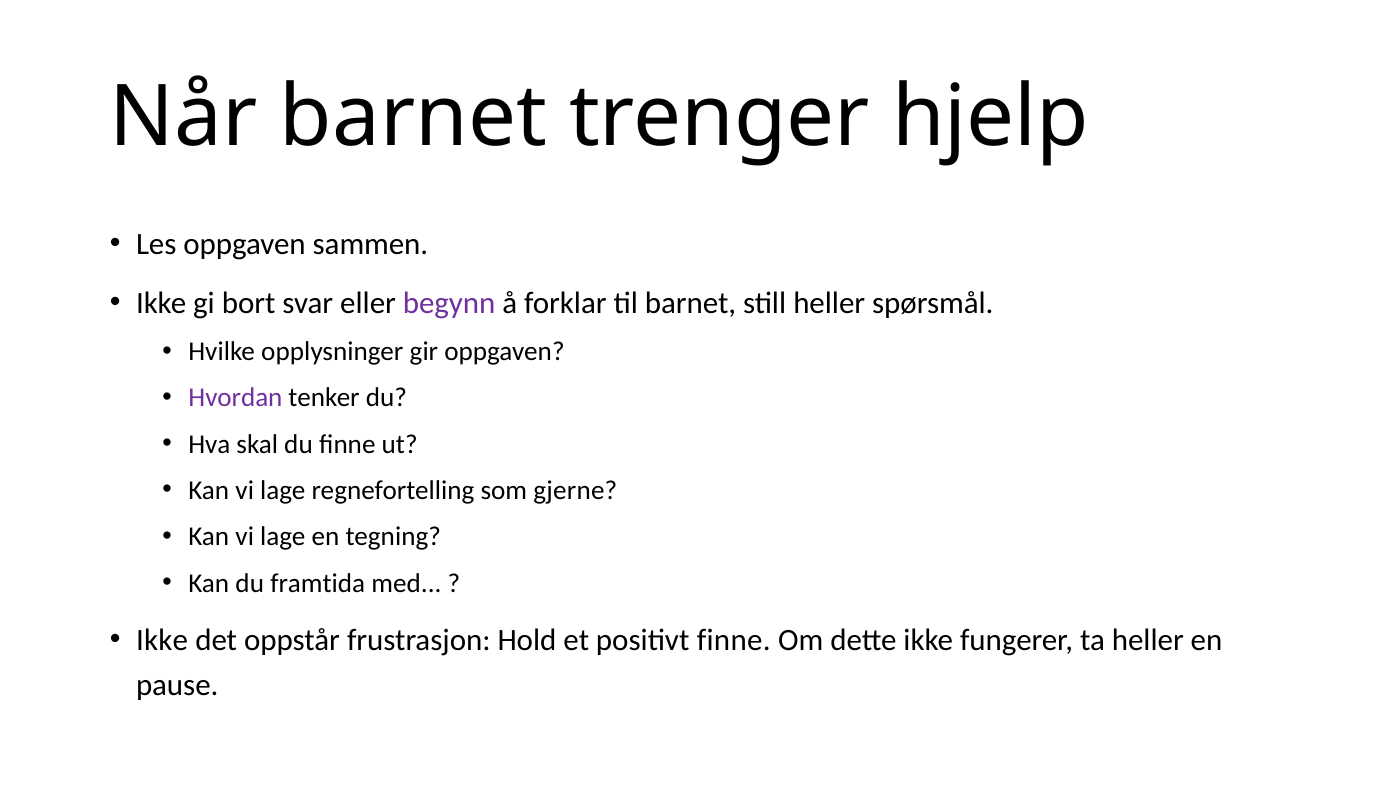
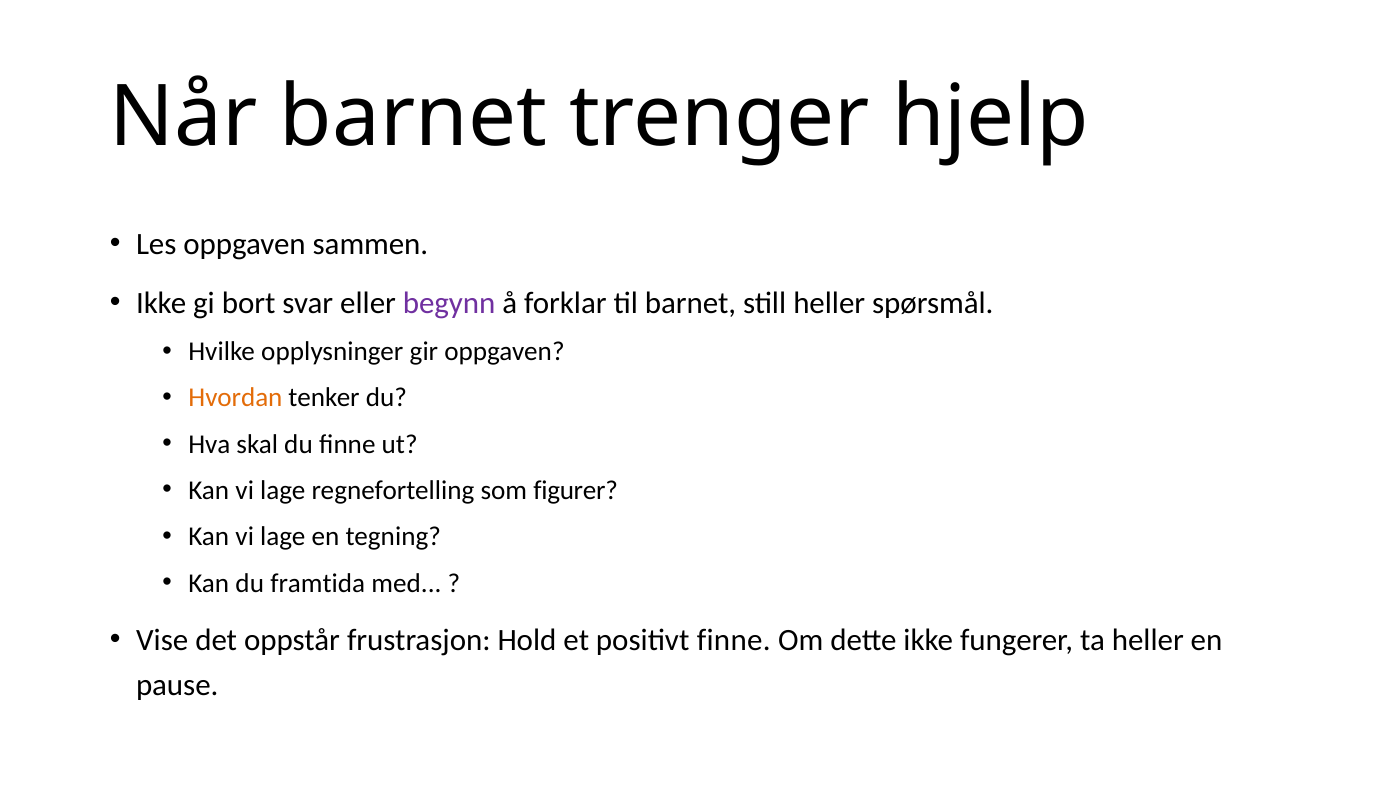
Hvordan colour: purple -> orange (235, 398)
gjerne: gjerne -> figurer (576, 491)
Ikke: Ikke -> Vise (162, 641)
